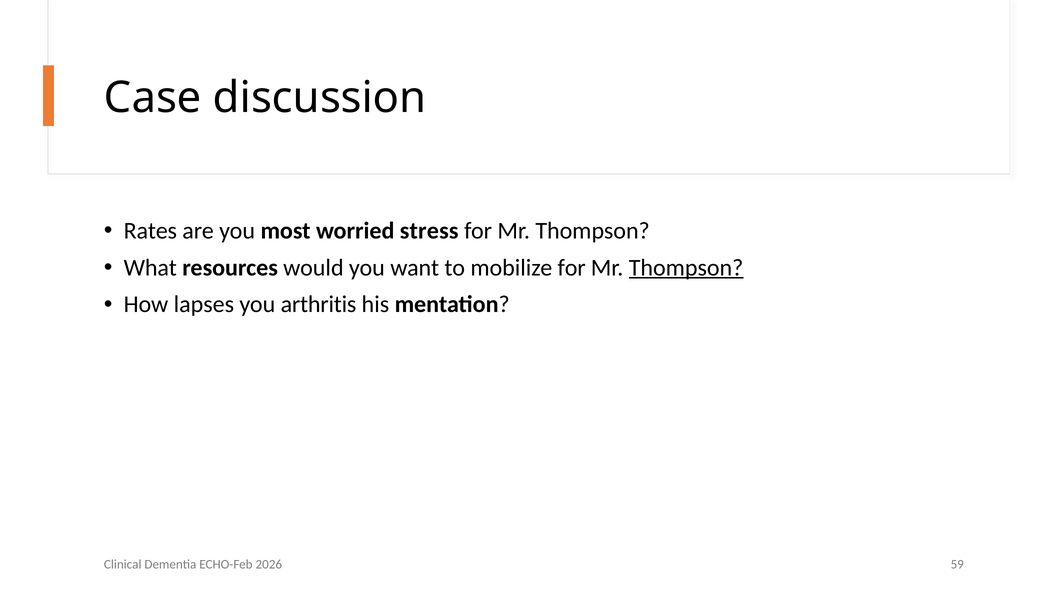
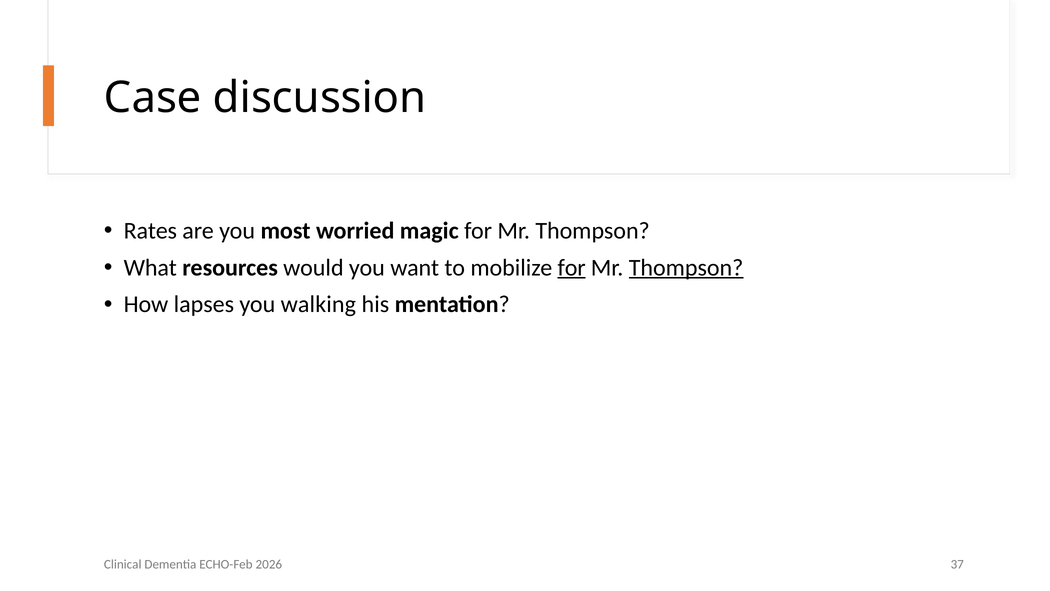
stress: stress -> magic (429, 231)
for underline: none -> present (572, 267)
arthritis: arthritis -> walking (318, 304)
59: 59 -> 37 (957, 564)
